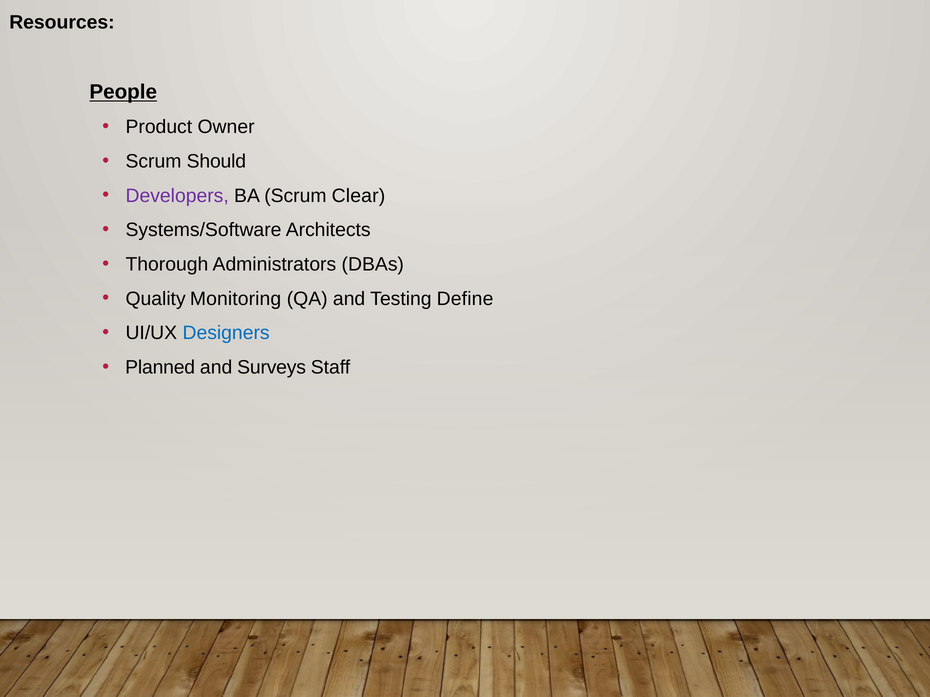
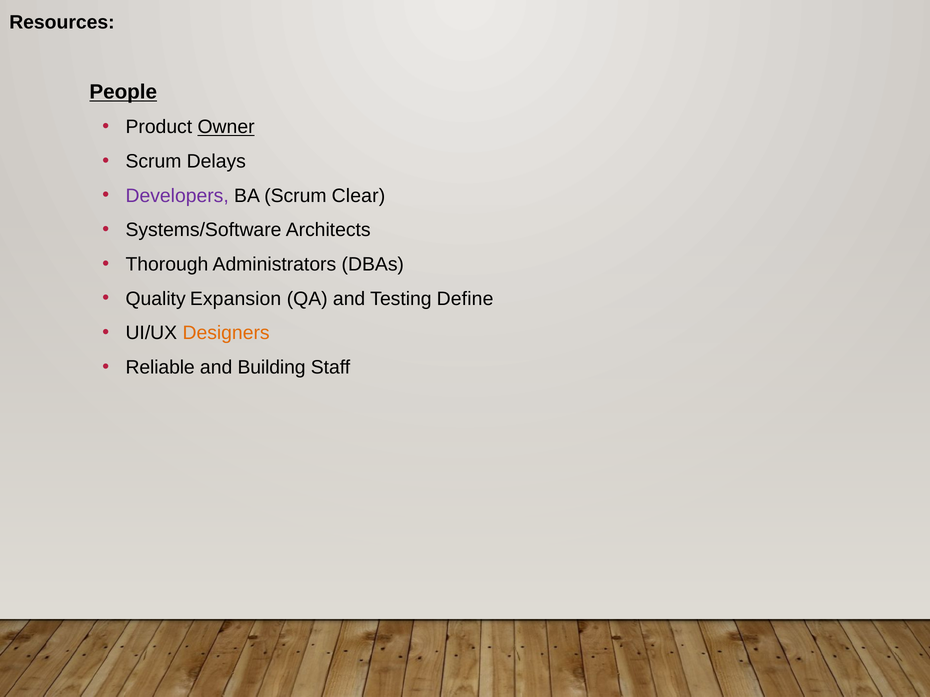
Owner underline: none -> present (226, 127)
Should: Should -> Delays (216, 161)
Monitoring: Monitoring -> Expansion (236, 299)
Designers colour: blue -> orange (226, 333)
Planned: Planned -> Reliable (160, 368)
Surveys: Surveys -> Building (272, 368)
